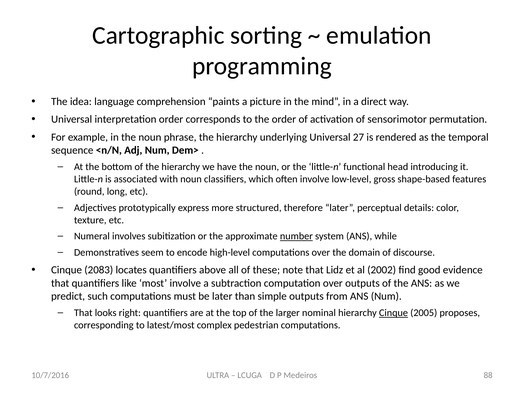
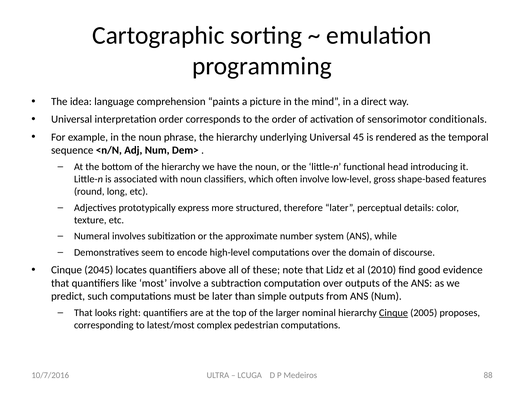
permutation: permutation -> conditionals (458, 119)
27: 27 -> 45 (359, 137)
number underline: present -> none (296, 236)
2083: 2083 -> 2045 (99, 270)
2002: 2002 -> 2010 (382, 270)
